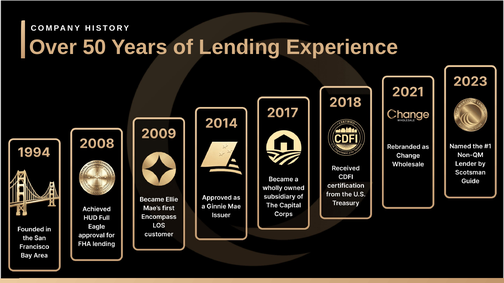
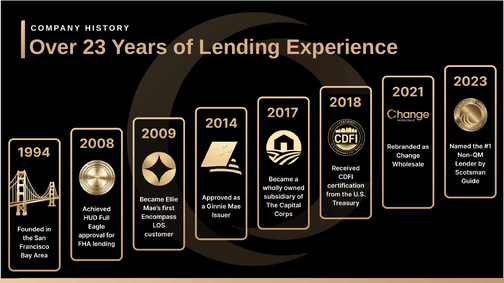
50: 50 -> 23 (94, 47)
